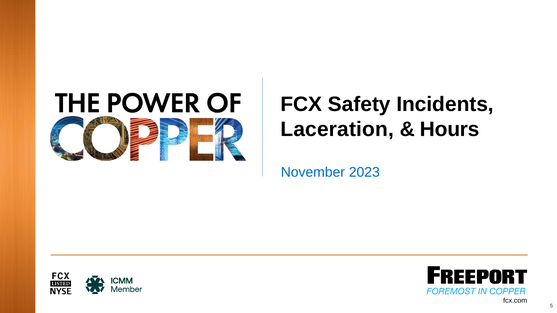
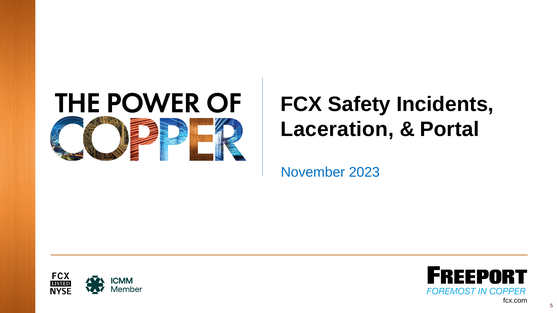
Hours: Hours -> Portal (450, 129)
